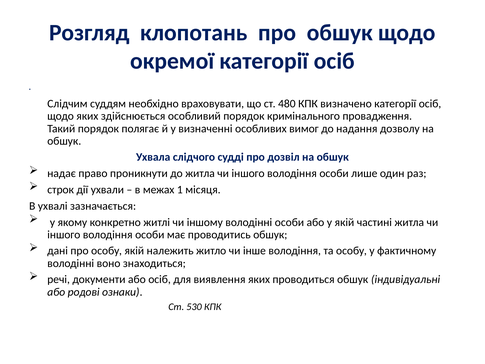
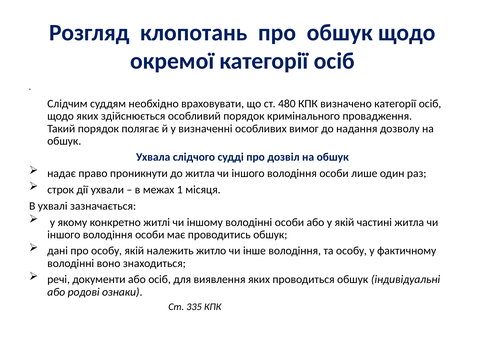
530: 530 -> 335 (194, 307)
